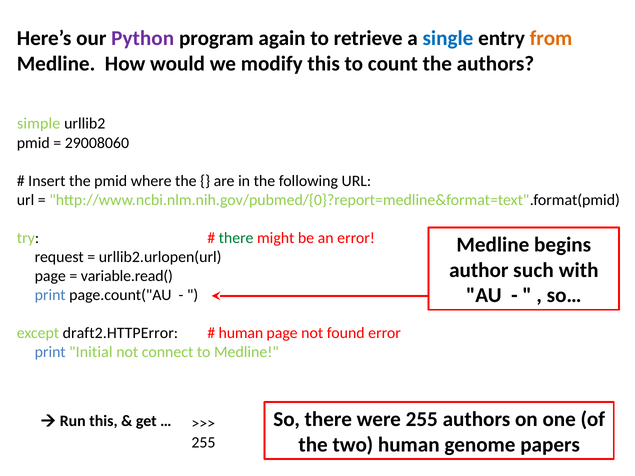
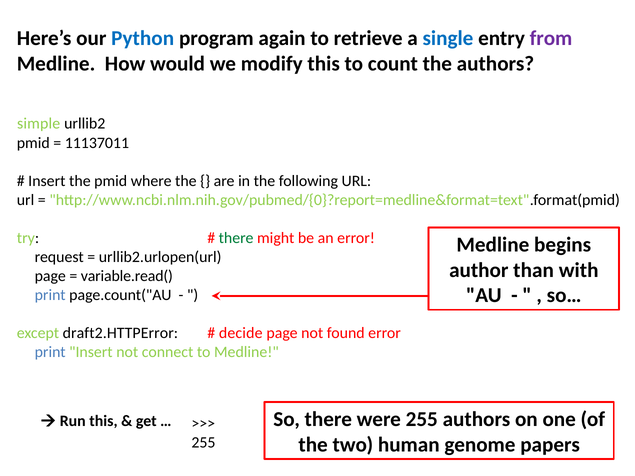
Python colour: purple -> blue (143, 38)
from colour: orange -> purple (551, 38)
29008060: 29008060 -> 11137011 (97, 143)
such: such -> than (534, 270)
human: human -> decide (241, 333)
print Initial: Initial -> Insert (91, 352)
